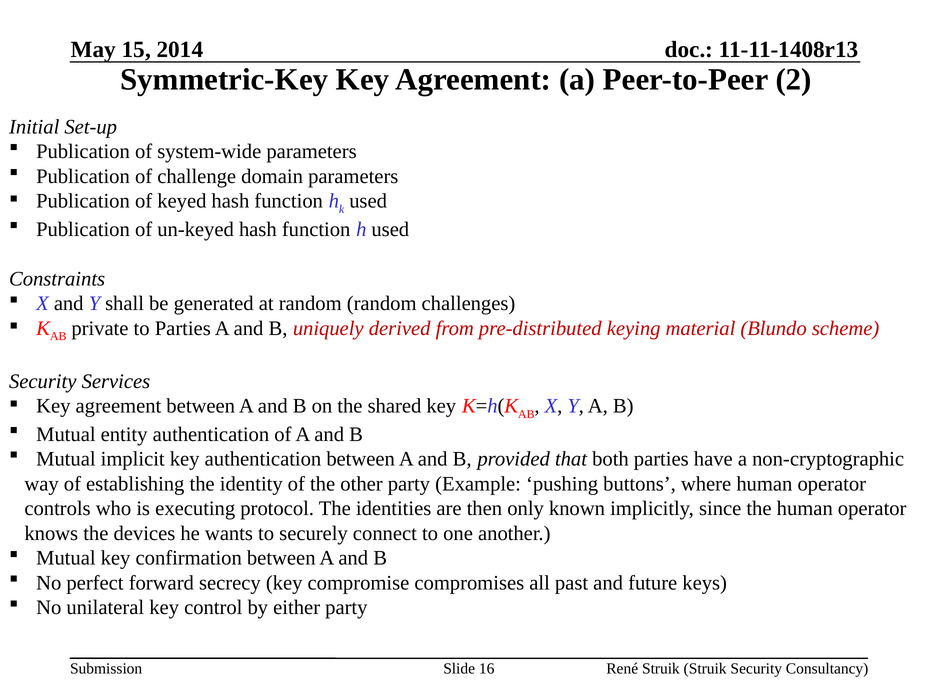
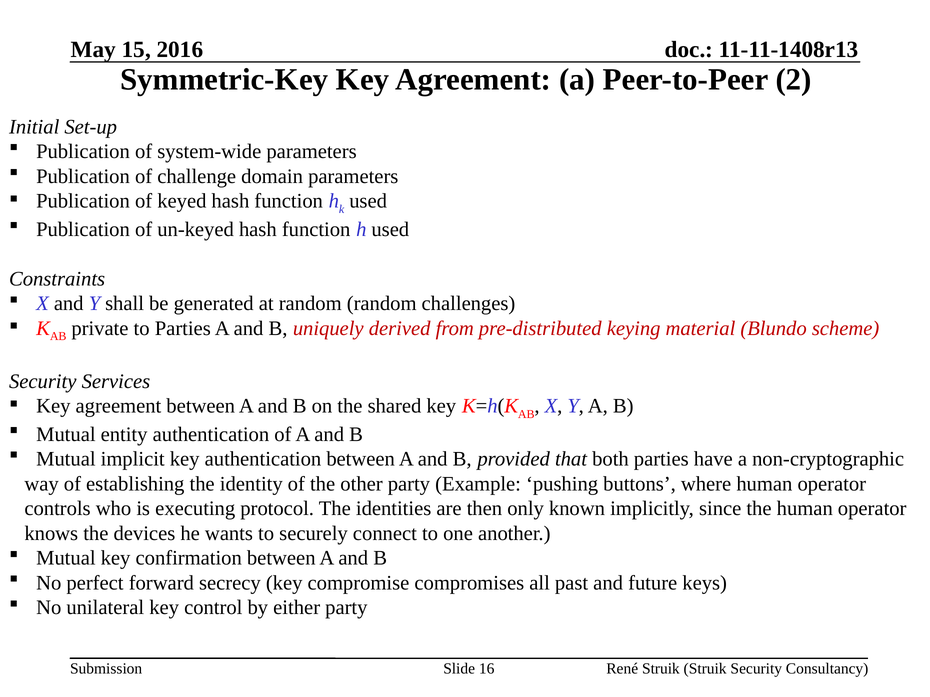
2014: 2014 -> 2016 (180, 50)
